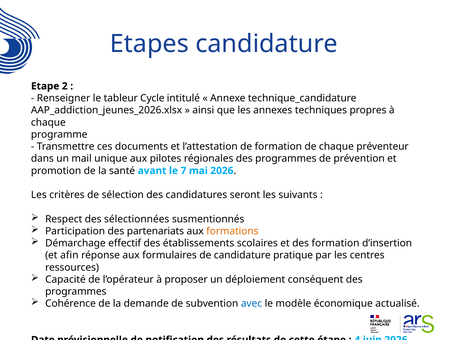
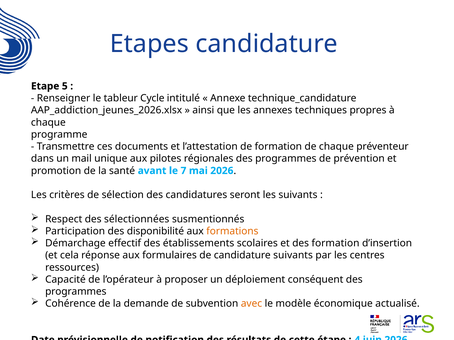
2: 2 -> 5 (65, 86)
partenariats: partenariats -> disponibilité (155, 231)
afin: afin -> cela (69, 256)
candidature pratique: pratique -> suivants (293, 256)
avec colour: blue -> orange (251, 304)
